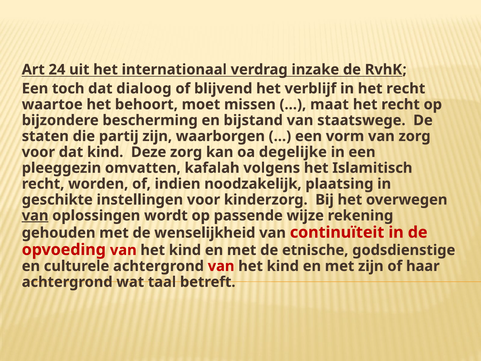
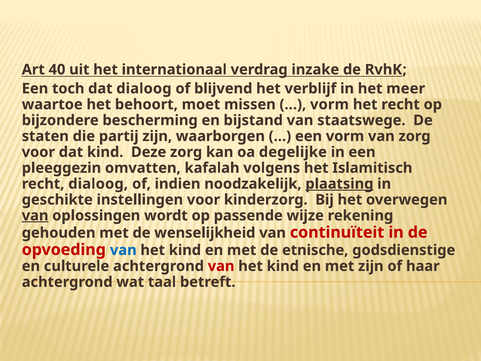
24: 24 -> 40 (57, 70)
in het recht: recht -> meer (406, 88)
maat: maat -> vorm (329, 104)
recht worden: worden -> dialoog (98, 184)
plaatsing underline: none -> present (339, 184)
van colour: red -> blue (123, 250)
